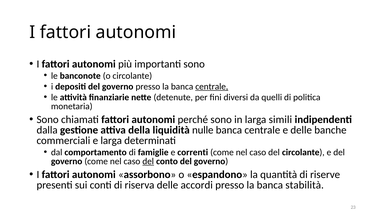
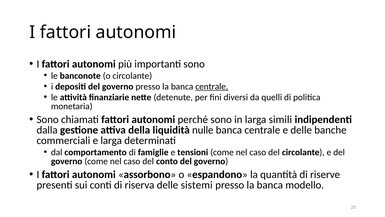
correnti: correnti -> tensioni (193, 152)
del underline: present -> none (148, 161)
accordi: accordi -> sistemi (197, 185)
stabilità: stabilità -> modello (305, 185)
